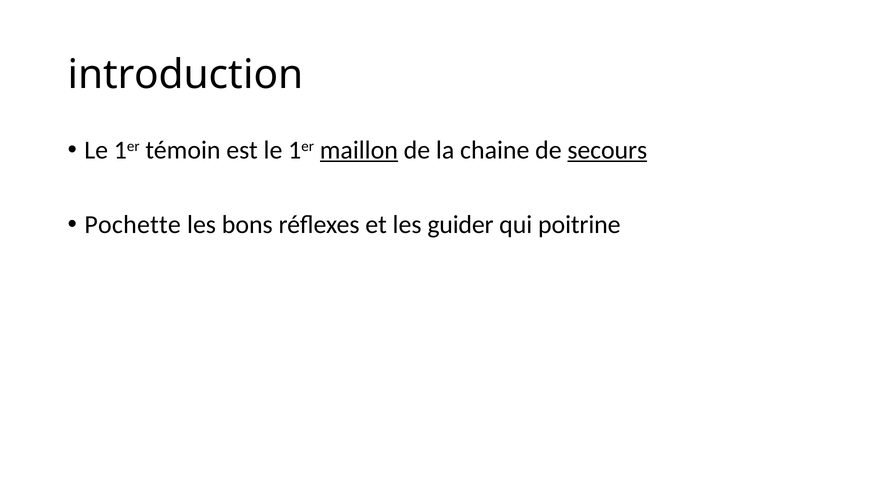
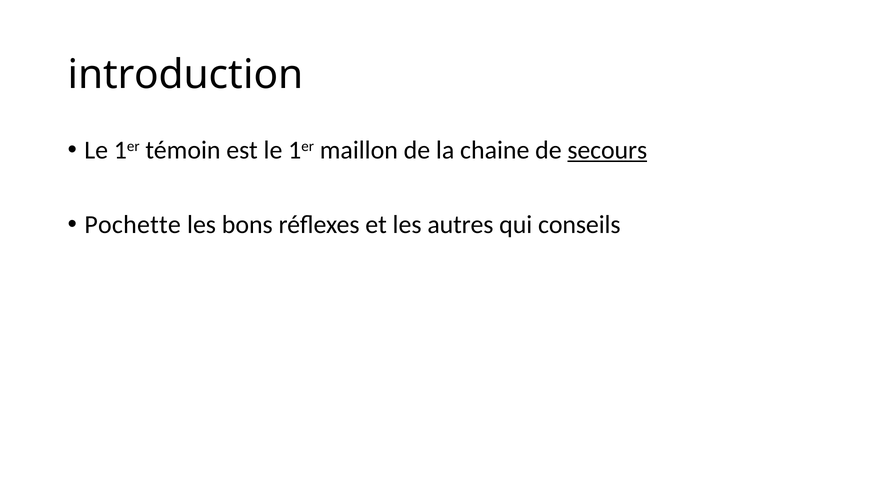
maillon underline: present -> none (359, 150)
guider: guider -> autres (460, 225)
poitrine: poitrine -> conseils (579, 225)
